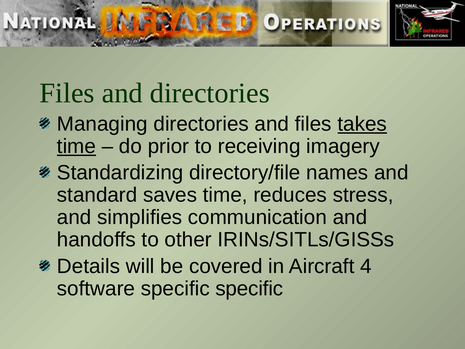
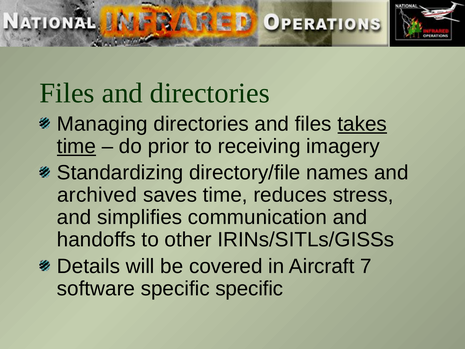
standard: standard -> archived (97, 195)
4: 4 -> 7 (366, 266)
